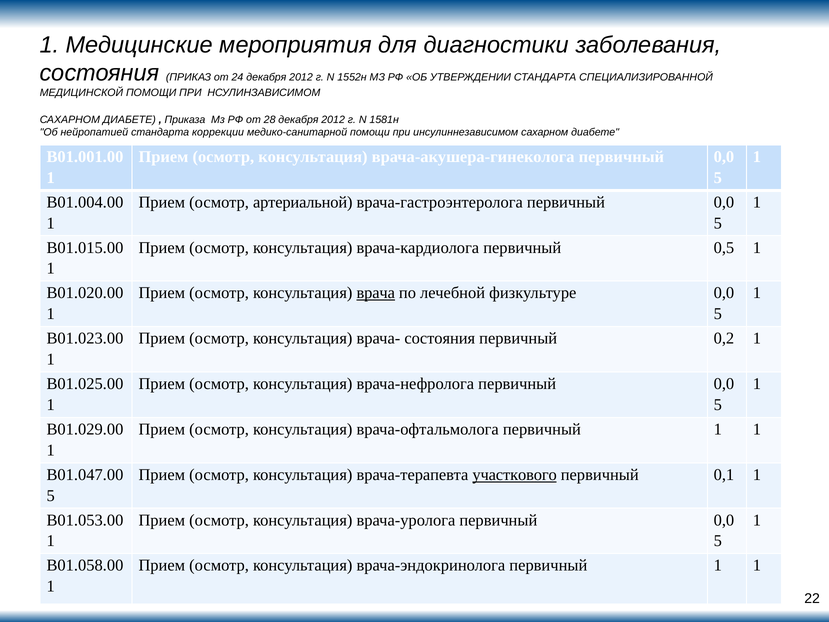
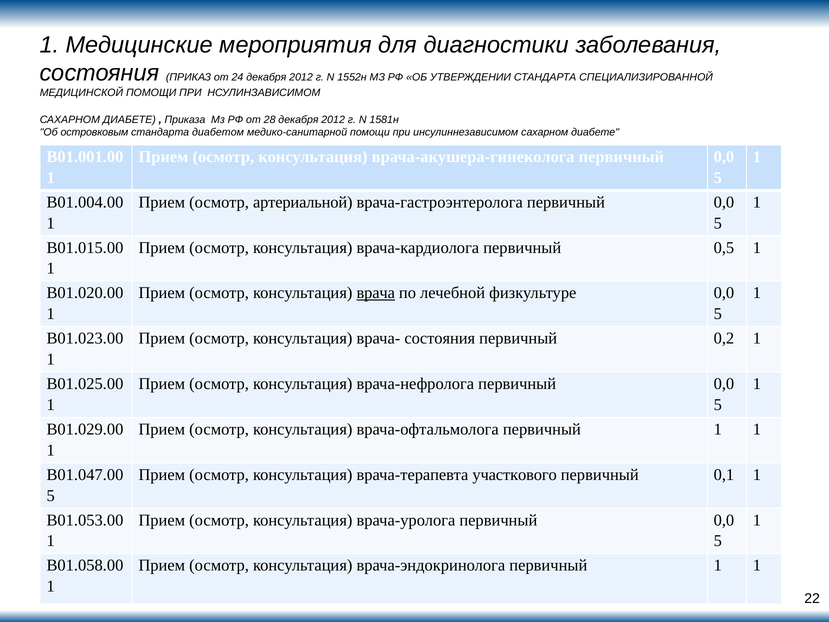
нейропатией: нейропатией -> островковым (94, 132)
коррекции: коррекции -> диабетом (218, 132)
участкового underline: present -> none (515, 475)
